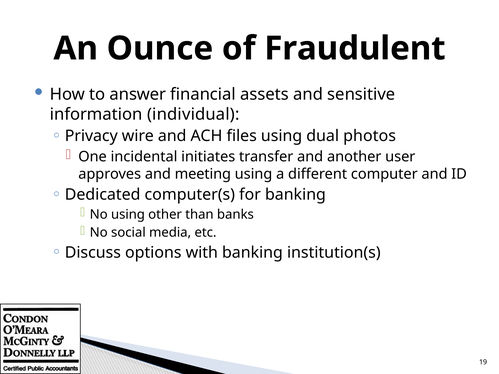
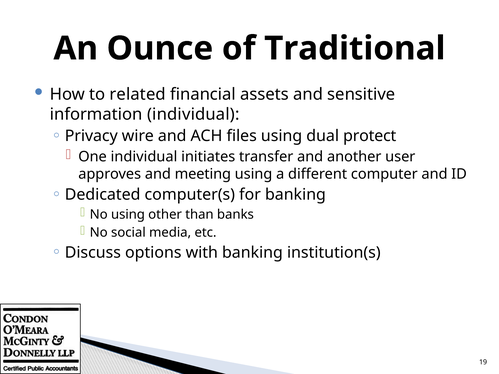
Fraudulent: Fraudulent -> Traditional (355, 48)
answer: answer -> related (138, 94)
photos: photos -> protect (370, 136)
One incidental: incidental -> individual (144, 157)
